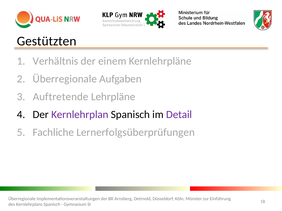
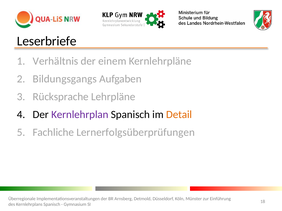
Gestützten: Gestützten -> Leserbriefe (47, 41)
Überregionale: Überregionale -> Bildungsgangs (65, 79)
Auftretende: Auftretende -> Rücksprache (61, 97)
Detail colour: purple -> orange (179, 115)
